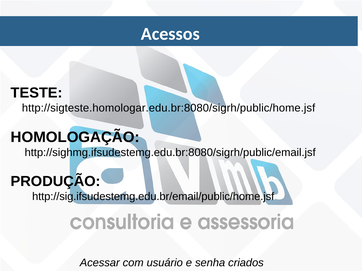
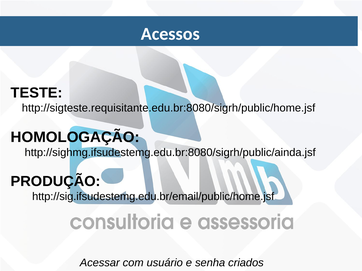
http://sigteste.homologar.edu.br:8080/sigrh/public/home.jsf: http://sigteste.homologar.edu.br:8080/sigrh/public/home.jsf -> http://sigteste.requisitante.edu.br:8080/sigrh/public/home.jsf (169, 108)
http://sighmg.ifsudestemg.edu.br:8080/sigrh/public/email.jsf: http://sighmg.ifsudestemg.edu.br:8080/sigrh/public/email.jsf -> http://sighmg.ifsudestemg.edu.br:8080/sigrh/public/ainda.jsf (170, 153)
